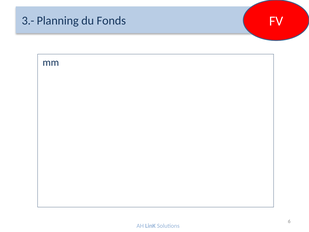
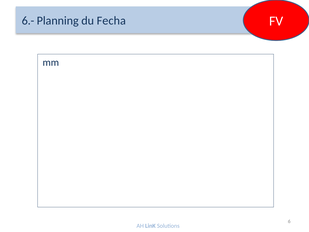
3.-: 3.- -> 6.- (28, 21)
Fonds: Fonds -> Fecha (111, 21)
